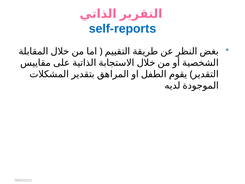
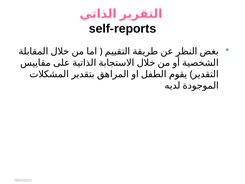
self-reports colour: blue -> black (123, 29)
